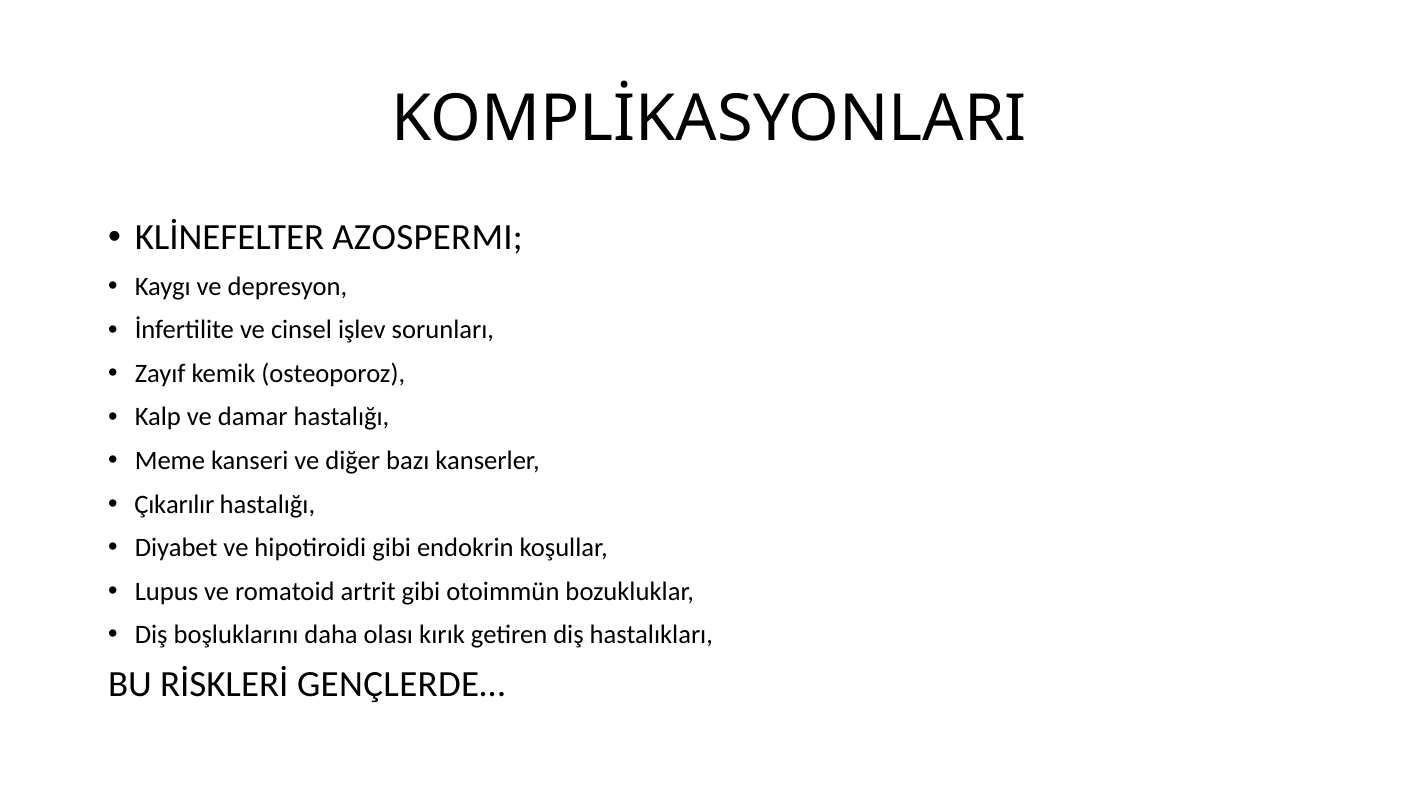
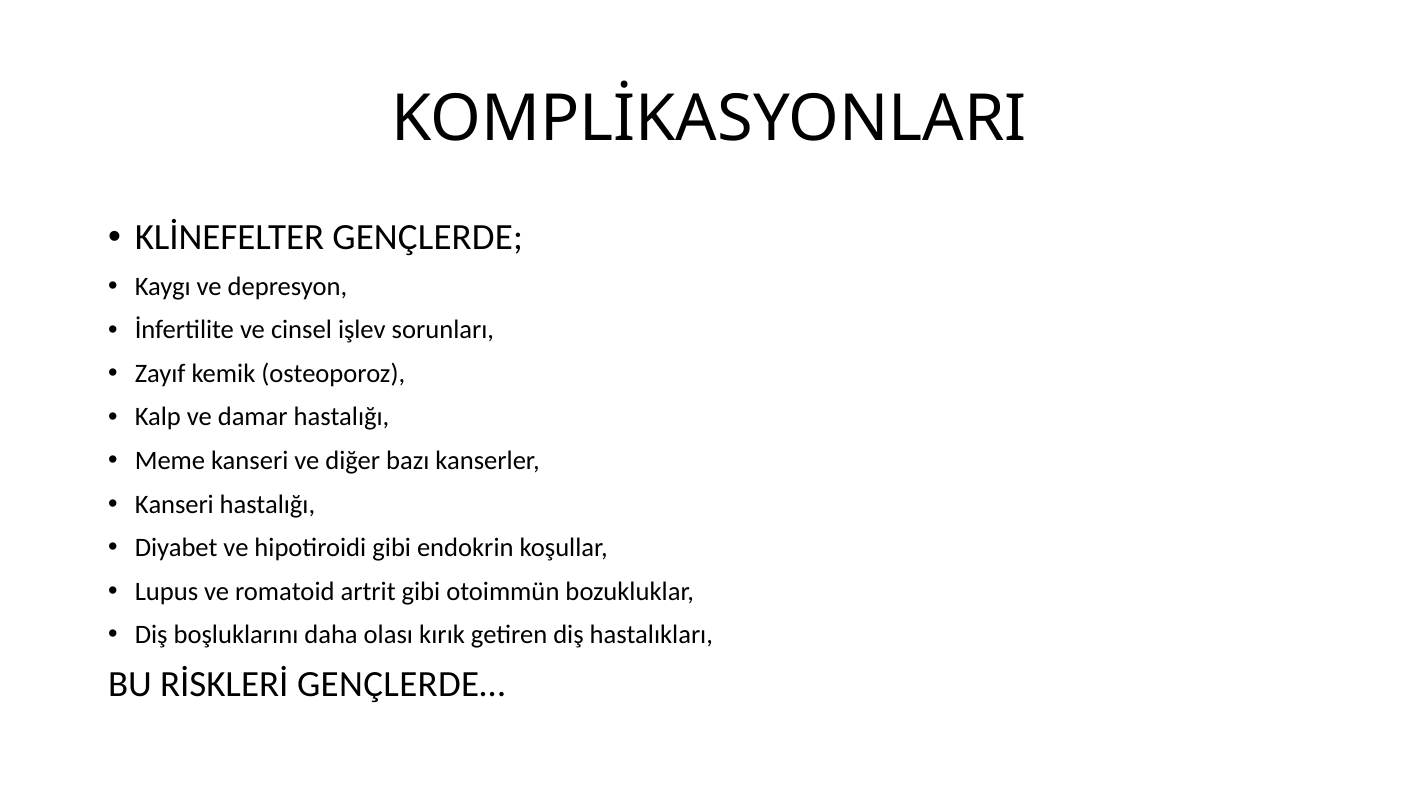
AZOSPERMI: AZOSPERMI -> GENÇLERDE (428, 238)
Çıkarılır: Çıkarılır -> Kanseri (174, 504)
